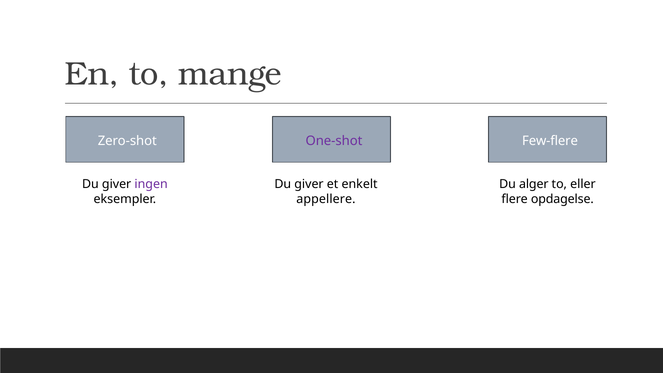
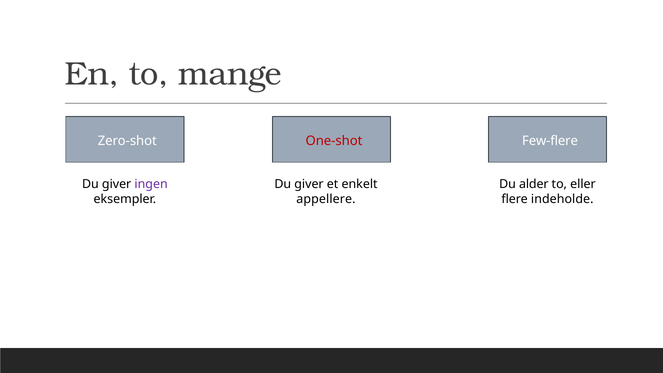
One-shot colour: purple -> red (334, 141)
alger: alger -> alder (534, 184)
opdagelse: opdagelse -> indeholde (562, 199)
